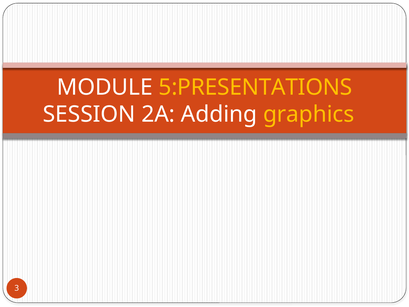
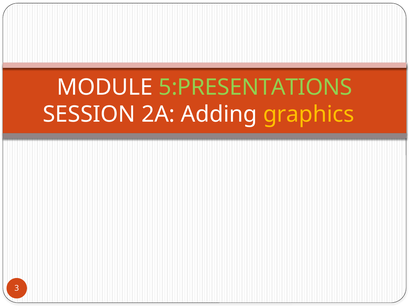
5:PRESENTATIONS colour: yellow -> light green (256, 87)
